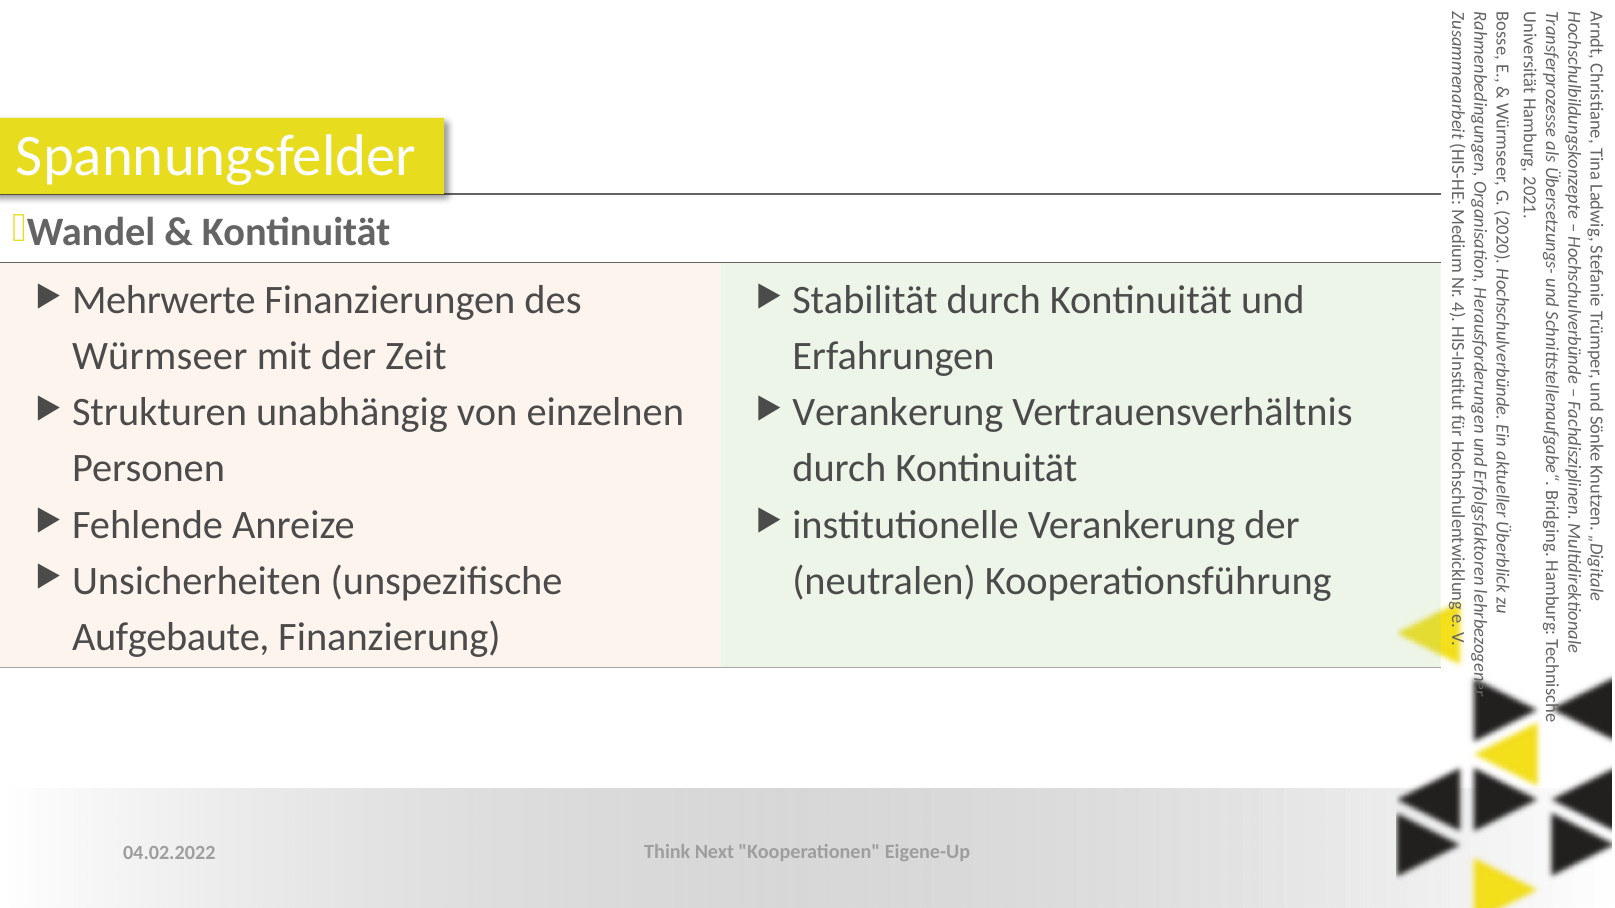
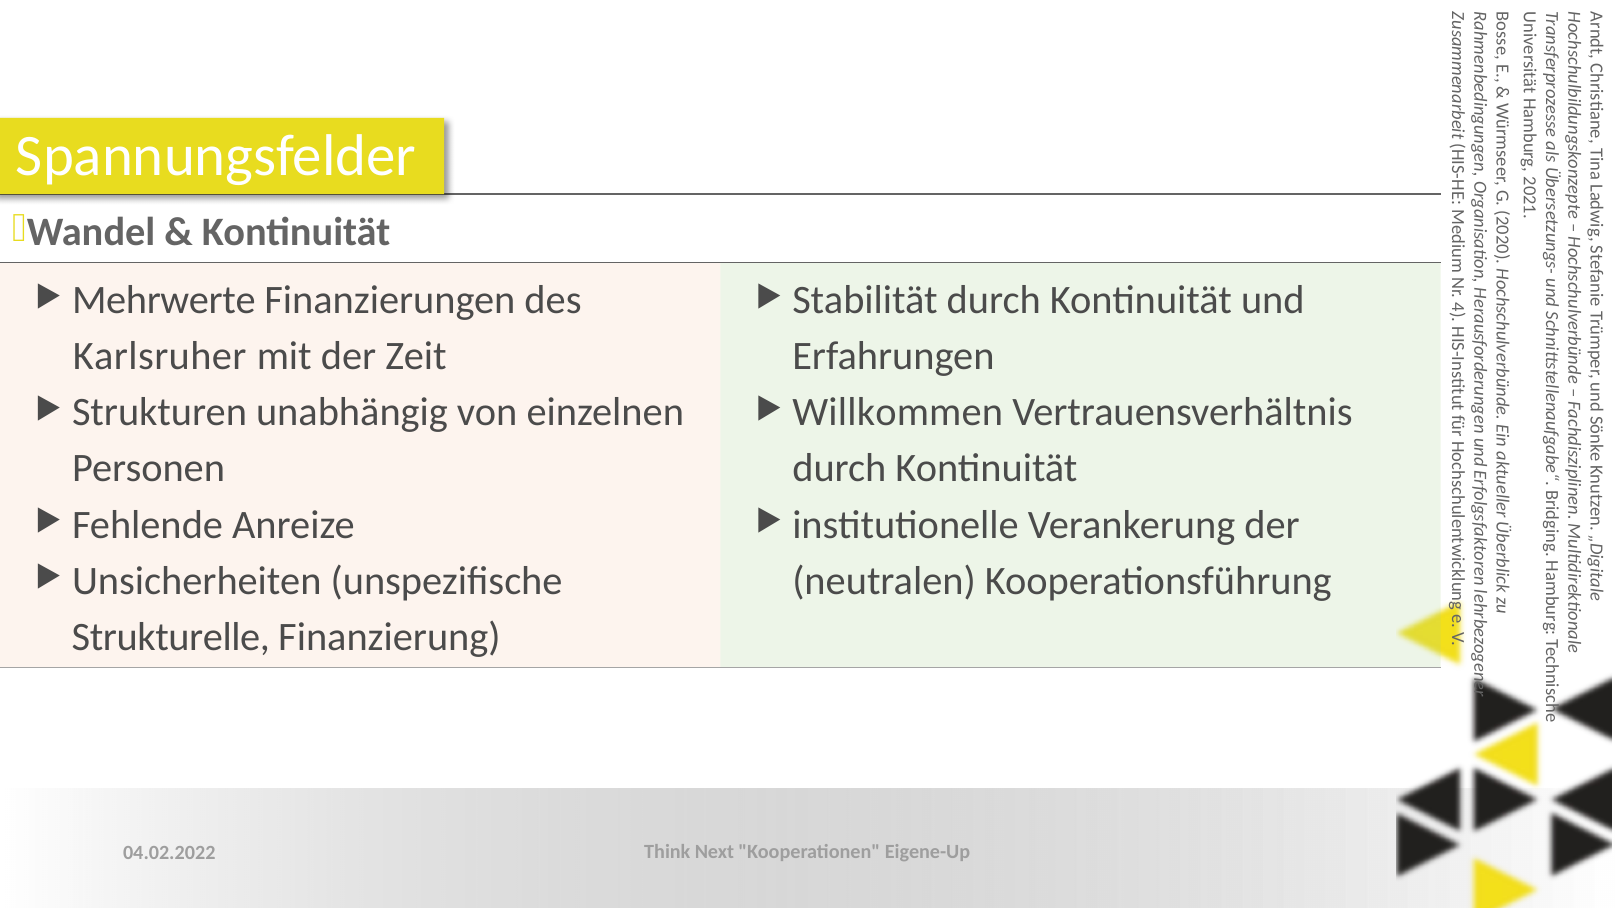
Würmseer: Würmseer -> Karlsruher (160, 357)
Verankerung: Verankerung -> Willkommen (898, 413)
Aufgebaute: Aufgebaute -> Strukturelle (171, 637)
